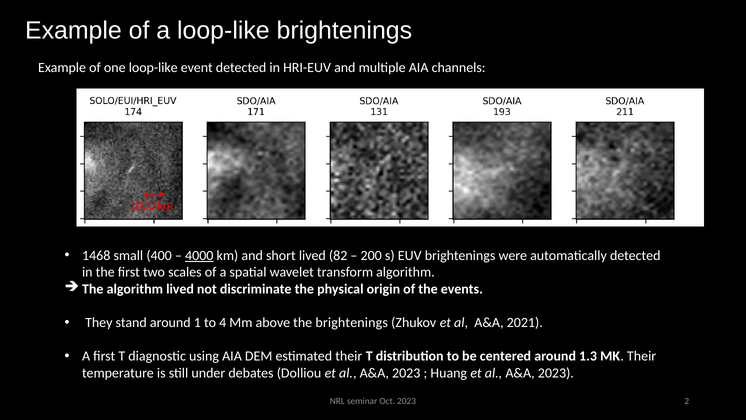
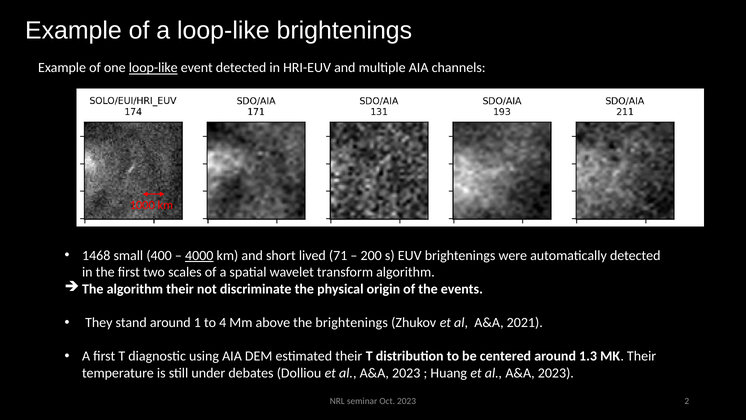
loop-like underline: none -> present (153, 68)
82: 82 -> 71 (338, 255)
algorithm lived: lived -> their (180, 289)
